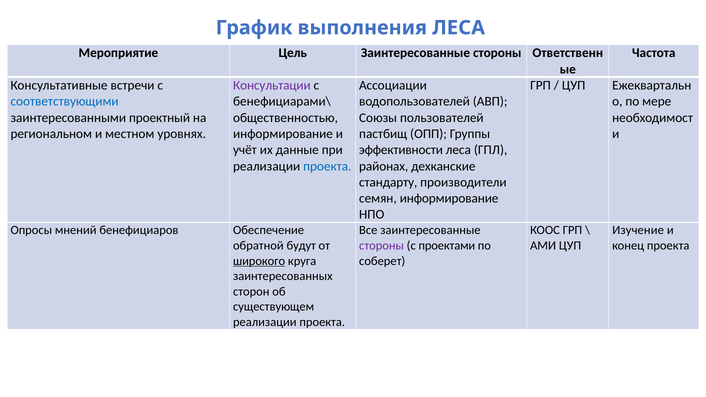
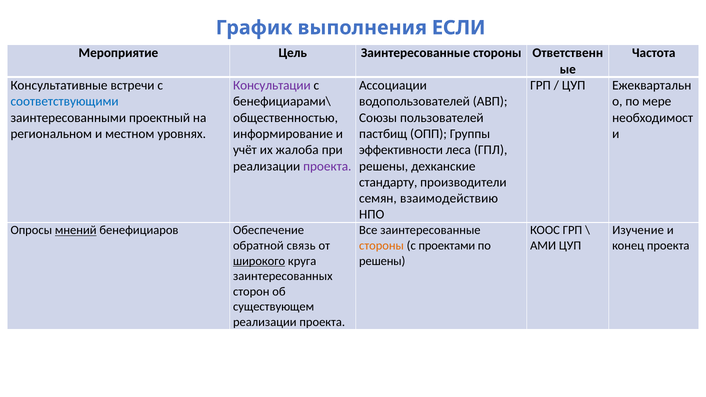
выполнения ЛЕСА: ЛЕСА -> ЕСЛИ (459, 28)
данные: данные -> жалоба (297, 150)
проекта colour: blue -> purple (327, 166)
районах: районах -> решены (384, 166)
семян информирование: информирование -> взаимодействию (449, 199)
мнений underline: none -> present (76, 230)
будут: будут -> связь (301, 246)
стороны colour: purple -> orange (381, 246)
соберет: соберет -> решены (382, 261)
